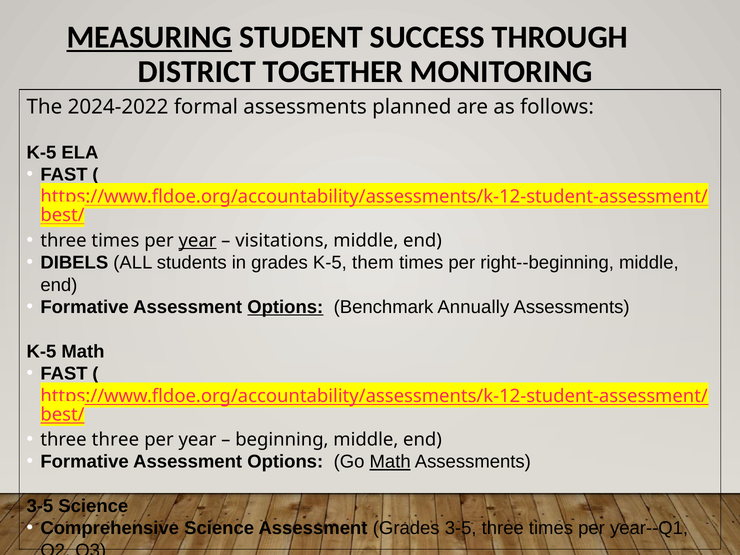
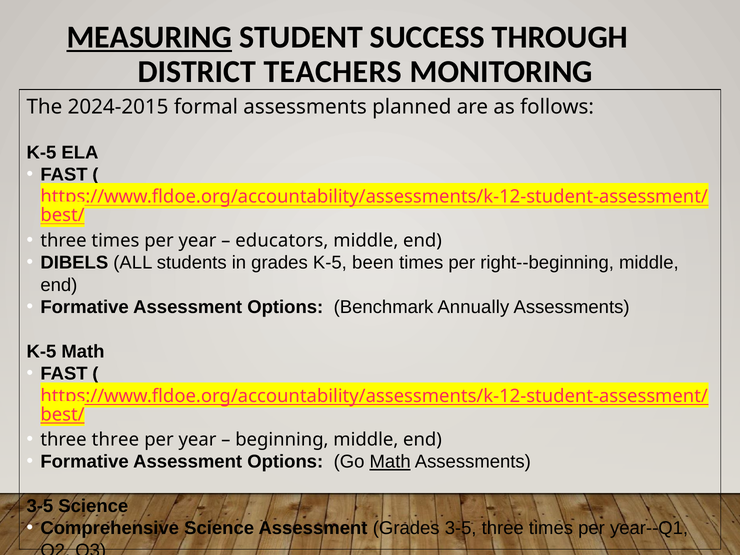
TOGETHER: TOGETHER -> TEACHERS (333, 72)
2024-2022: 2024-2022 -> 2024-2015 (118, 107)
year underline: present -> none (197, 241)
visitations: visitations -> educators (282, 241)
them: them -> been (373, 263)
Options underline: present -> none (285, 307)
